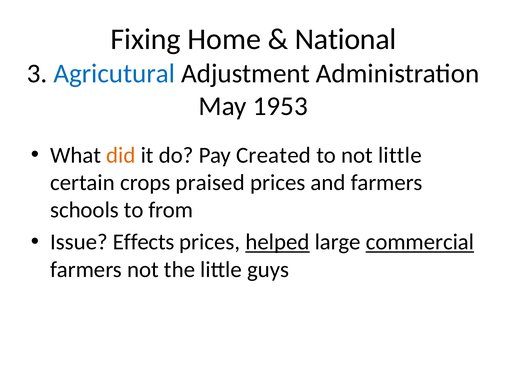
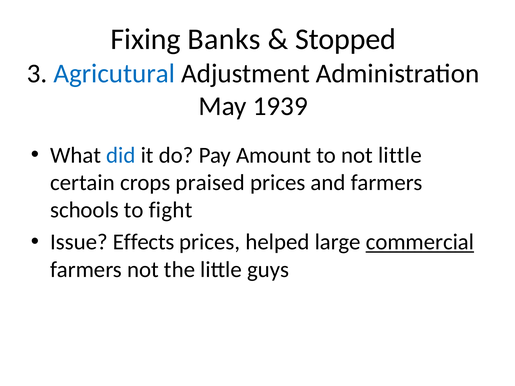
Home: Home -> Banks (224, 39)
National: National -> Stopped (346, 39)
1953: 1953 -> 1939 (280, 106)
did colour: orange -> blue (121, 155)
Created: Created -> Amount (274, 155)
from: from -> fight (171, 210)
helped underline: present -> none (277, 242)
